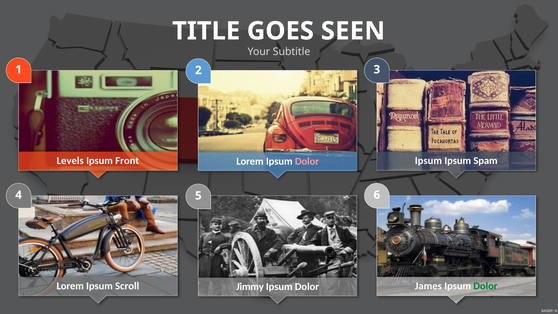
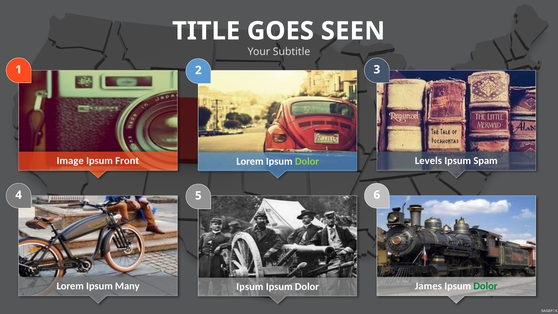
Levels: Levels -> Image (70, 161)
Ipsum: Ipsum -> Levels (428, 161)
Dolor colour: pink -> light green (307, 161)
Scroll: Scroll -> Many (127, 286)
Jimmy: Jimmy -> Ipsum (250, 287)
